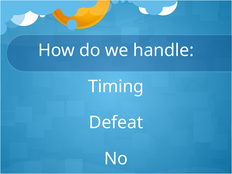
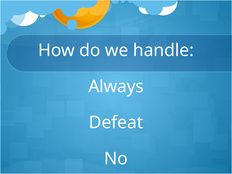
Timing: Timing -> Always (116, 86)
